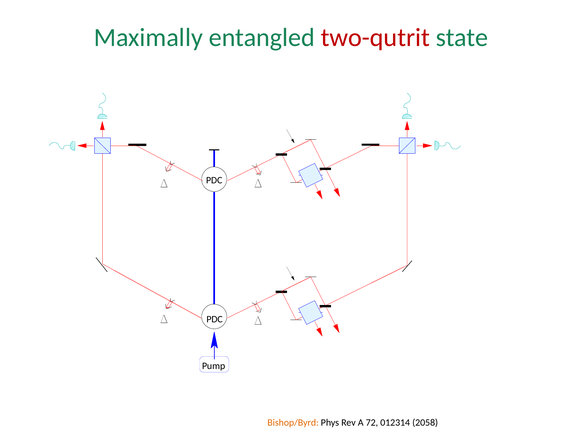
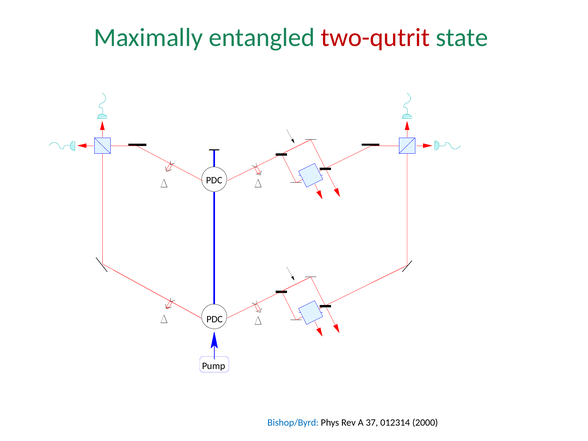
Bishop/Byrd colour: orange -> blue (293, 423)
72: 72 -> 37 (372, 423)
2058: 2058 -> 2000 (425, 423)
